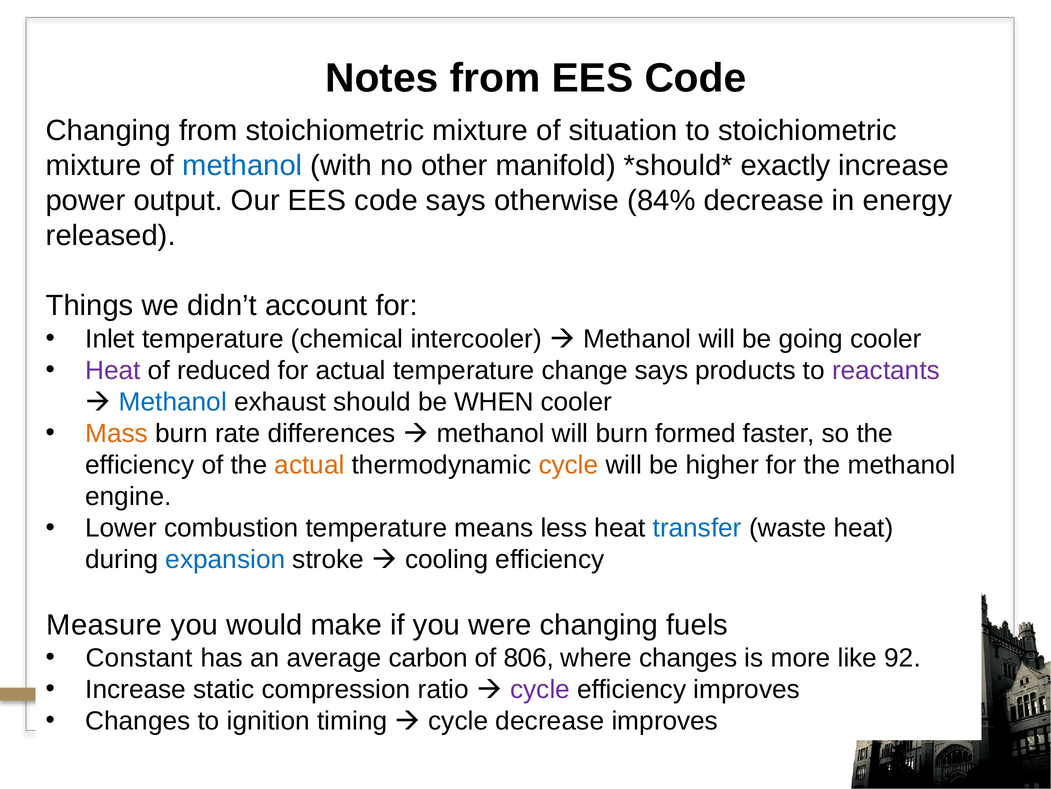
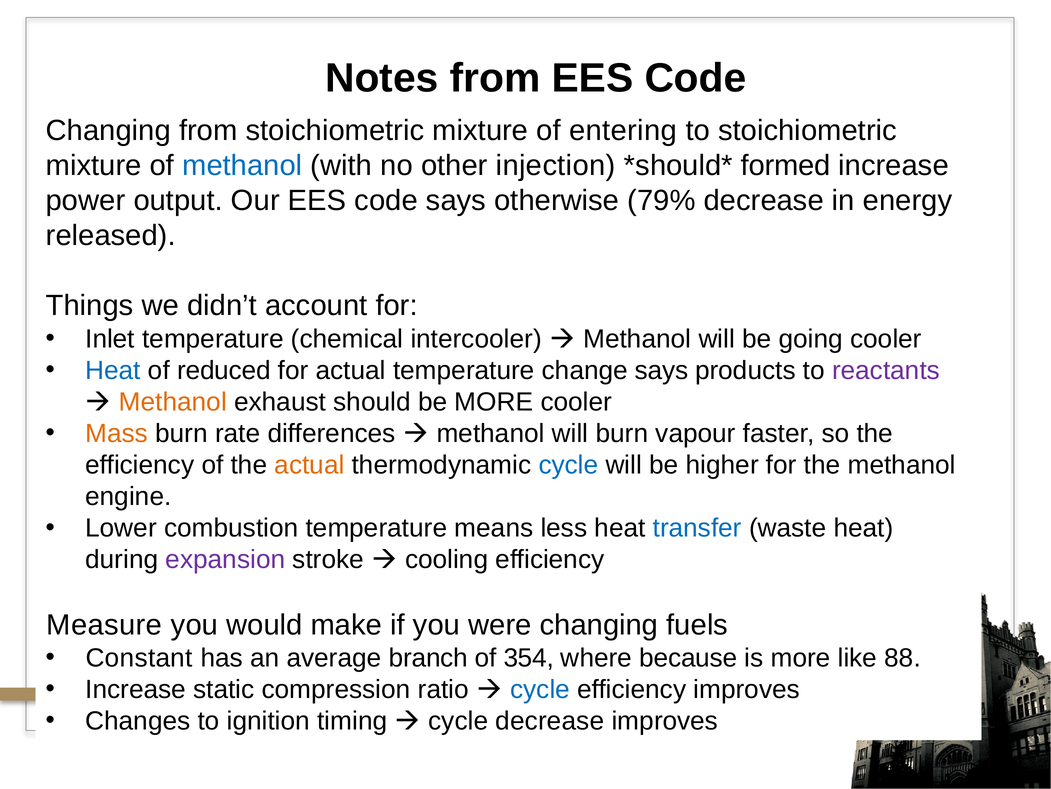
situation: situation -> entering (623, 130)
manifold: manifold -> injection (556, 165)
exactly: exactly -> formed (786, 165)
84%: 84% -> 79% (661, 200)
Heat colour: purple -> blue (113, 370)
Methanol colour: blue -> orange (173, 402)
be WHEN: WHEN -> MORE (494, 402)
formed: formed -> vapour (696, 433)
cycle colour: orange -> blue (568, 465)
expansion colour: blue -> purple (225, 559)
carbon: carbon -> branch (428, 657)
806: 806 -> 354 (529, 657)
where changes: changes -> because (688, 657)
92: 92 -> 88 (903, 657)
cycle colour: purple -> blue (540, 689)
